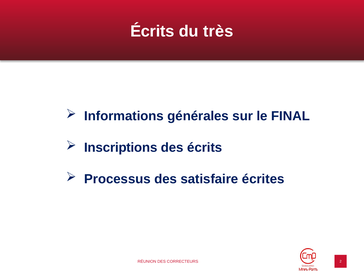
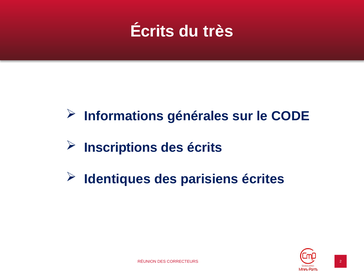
FINAL: FINAL -> CODE (290, 116)
Processus: Processus -> Identiques (117, 179)
satisfaire: satisfaire -> parisiens (209, 179)
